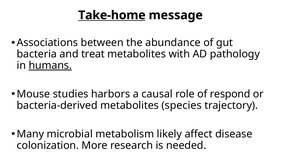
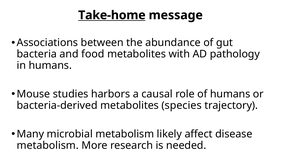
treat: treat -> food (93, 54)
humans underline: present -> none (50, 65)
of respond: respond -> humans (230, 94)
colonization: colonization -> metabolism (48, 145)
